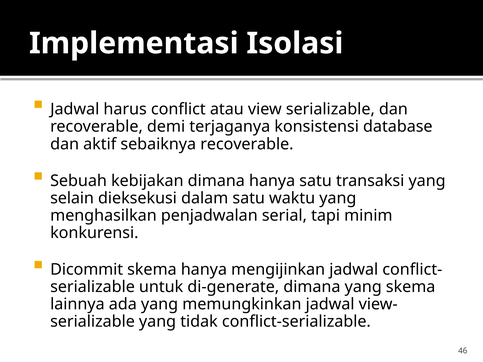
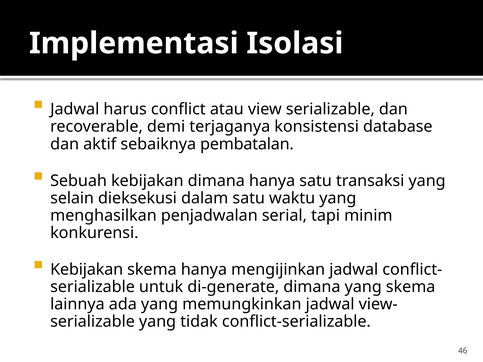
sebaiknya recoverable: recoverable -> pembatalan (247, 144)
Dicommit: Dicommit -> Kebijakan (87, 270)
